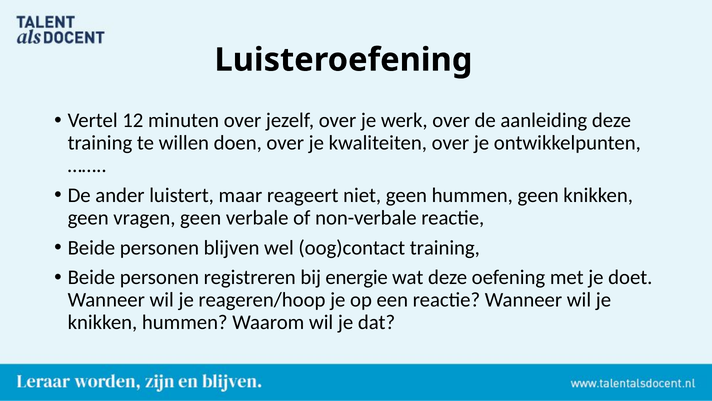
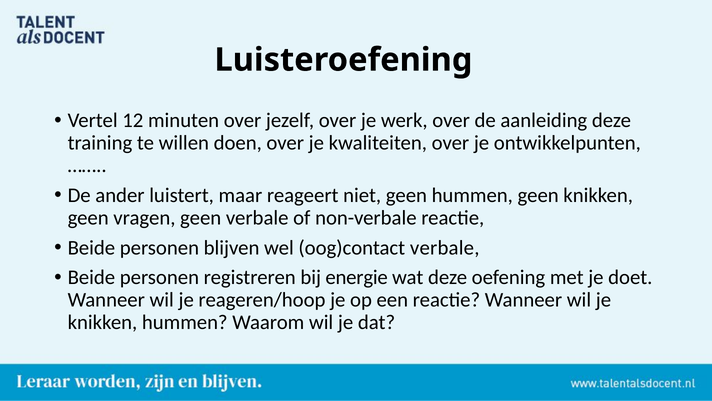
oog)contact training: training -> verbale (445, 247)
